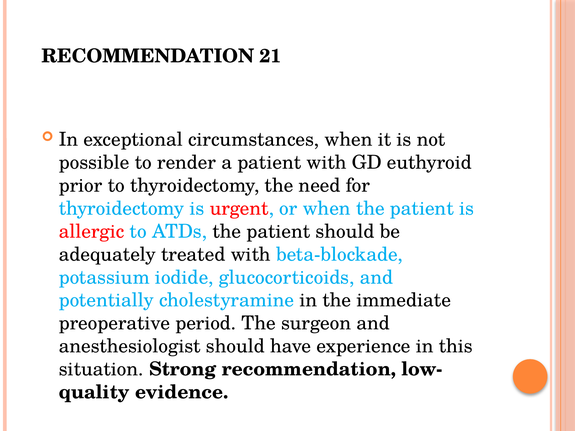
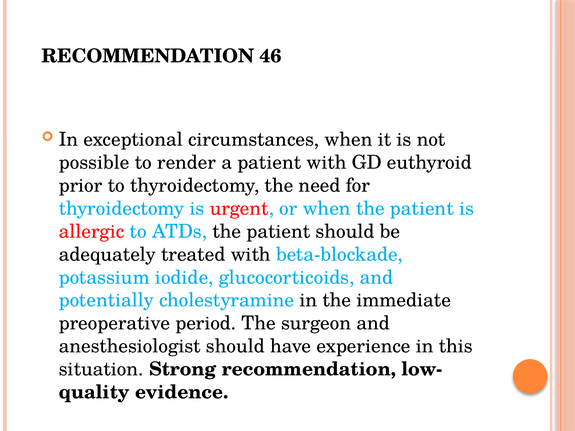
21: 21 -> 46 (271, 56)
